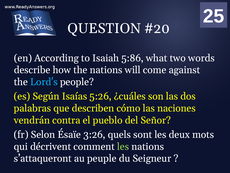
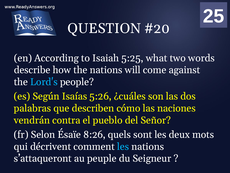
5:86: 5:86 -> 5:25 (132, 58)
3:26: 3:26 -> 8:26 (94, 134)
les colour: light green -> light blue (123, 146)
